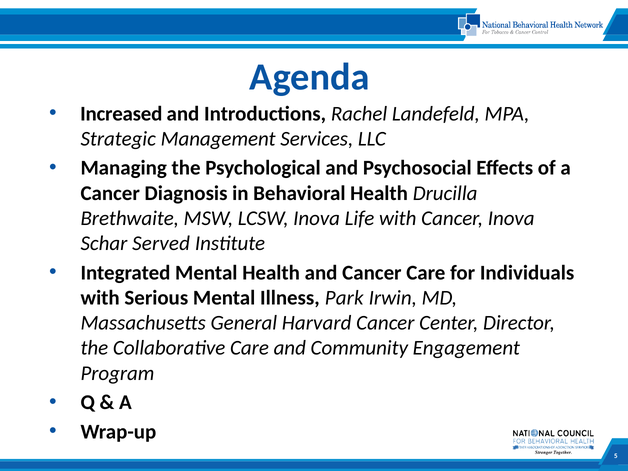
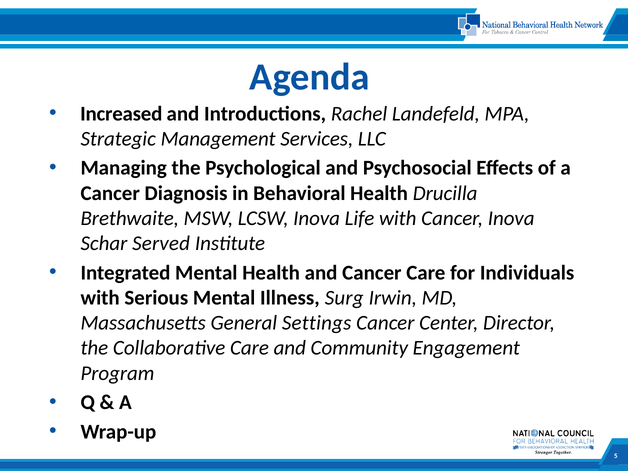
Park: Park -> Surg (344, 298)
Harvard: Harvard -> Settings (317, 323)
